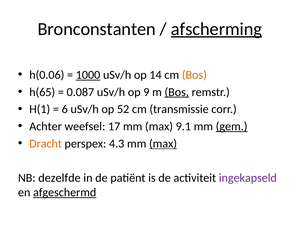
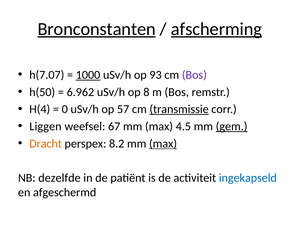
Bronconstanten underline: none -> present (97, 29)
h(0.06: h(0.06 -> h(7.07 (47, 75)
14: 14 -> 93 (156, 75)
Bos colour: orange -> purple (194, 75)
h(65: h(65 -> h(50 (42, 92)
0.087: 0.087 -> 6.962 (80, 92)
9: 9 -> 8 (146, 92)
Bos underline: present -> none (177, 92)
H(1: H(1 -> H(4 (40, 109)
6: 6 -> 0 (65, 109)
52: 52 -> 57 (123, 109)
transmissie underline: none -> present (179, 109)
Achter: Achter -> Liggen (45, 126)
17: 17 -> 67 (114, 126)
9.1: 9.1 -> 4.5 (183, 126)
4.3: 4.3 -> 8.2 (117, 144)
ingekapseld colour: purple -> blue (248, 178)
afgeschermd underline: present -> none (65, 192)
